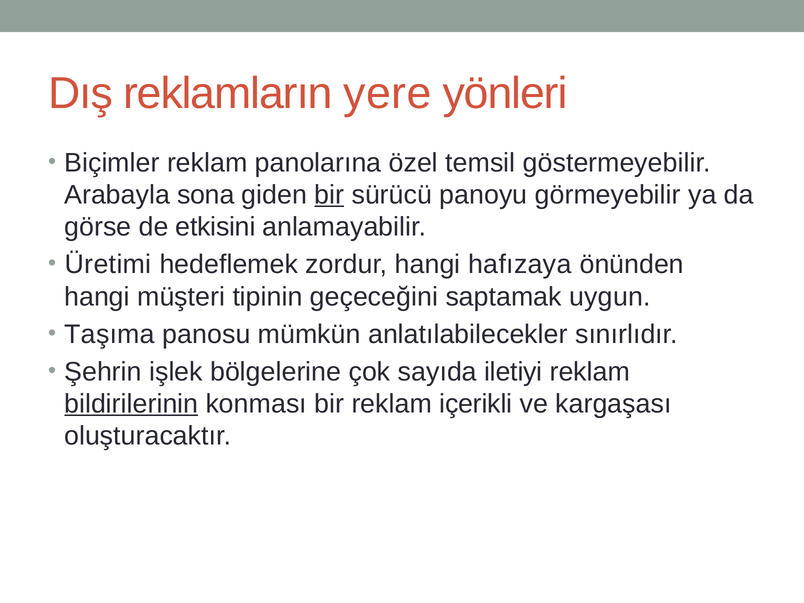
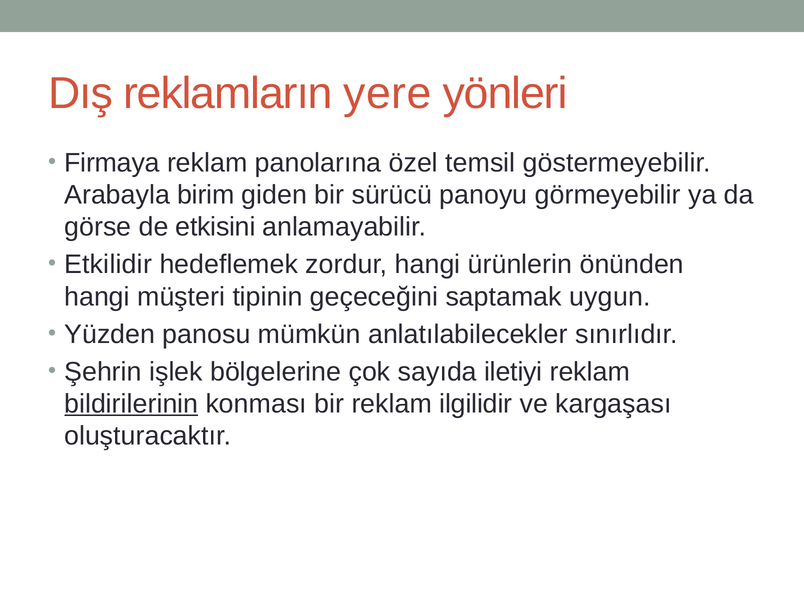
Biçimler: Biçimler -> Firmaya (112, 163)
sona: sona -> birim (206, 195)
bir underline: present -> none (329, 195)
Üretimi: Üretimi -> Etkilidir (108, 265)
hafızaya: hafızaya -> ürünlerin (520, 265)
Taşıma: Taşıma -> Yüzden (110, 334)
içerikli: içerikli -> ilgilidir (476, 404)
